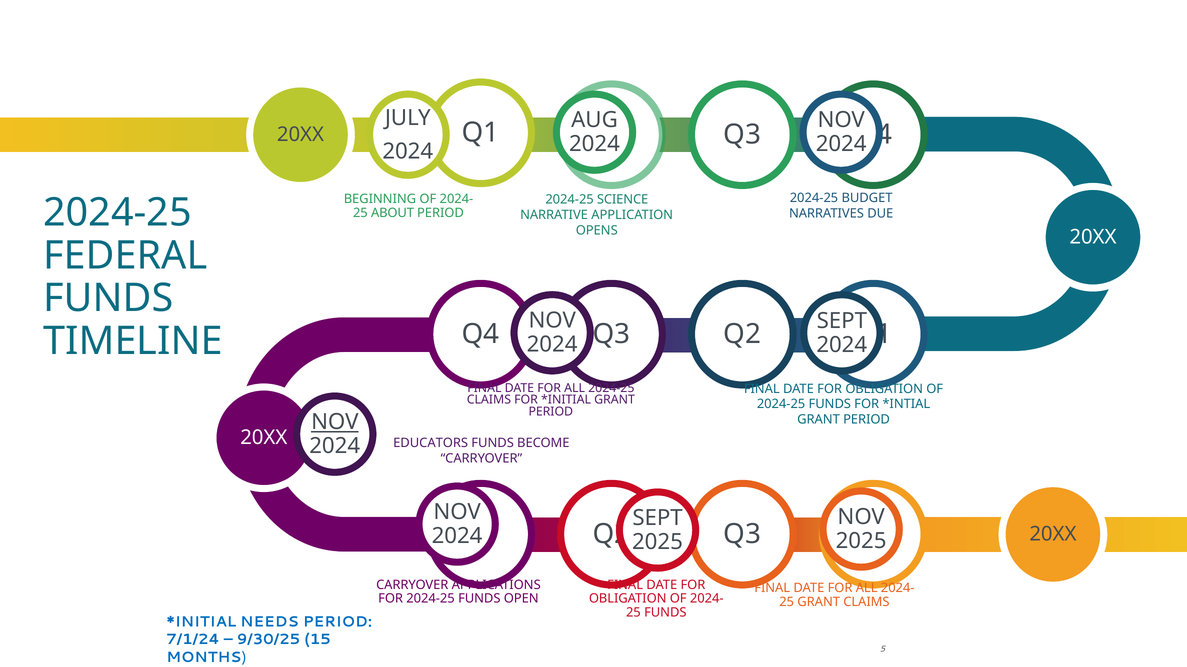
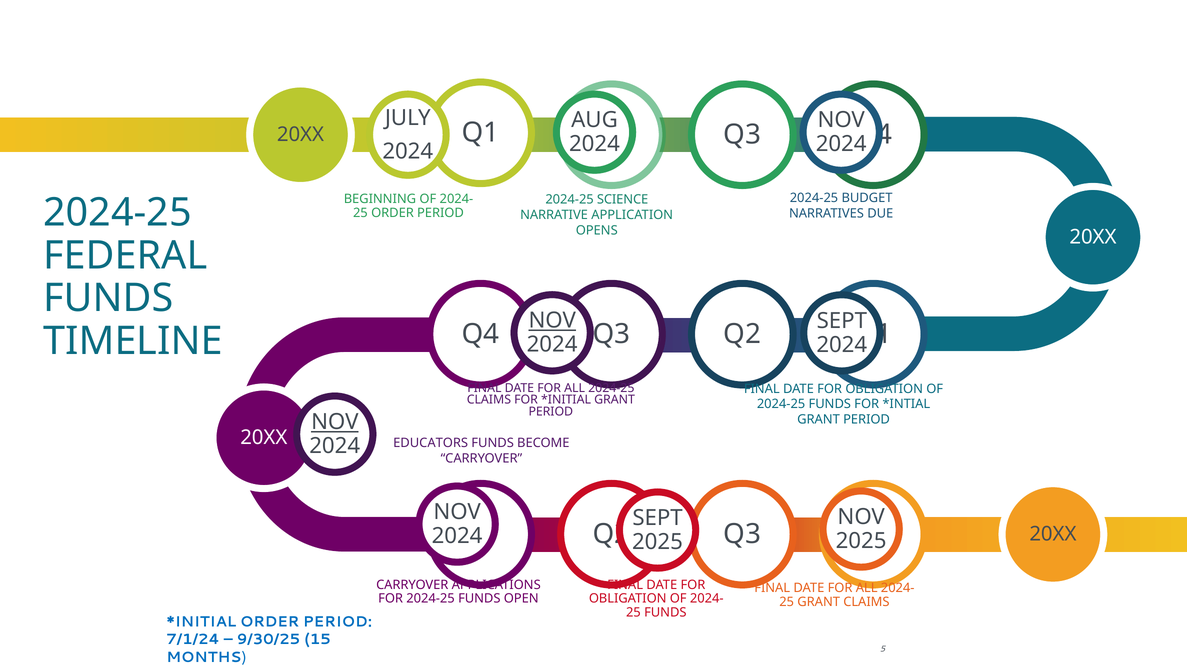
ABOUT: ABOUT -> ORDER (393, 213)
NOV underline: none -> present (552, 321)
NEEDS: NEEDS -> ORDER (270, 622)
